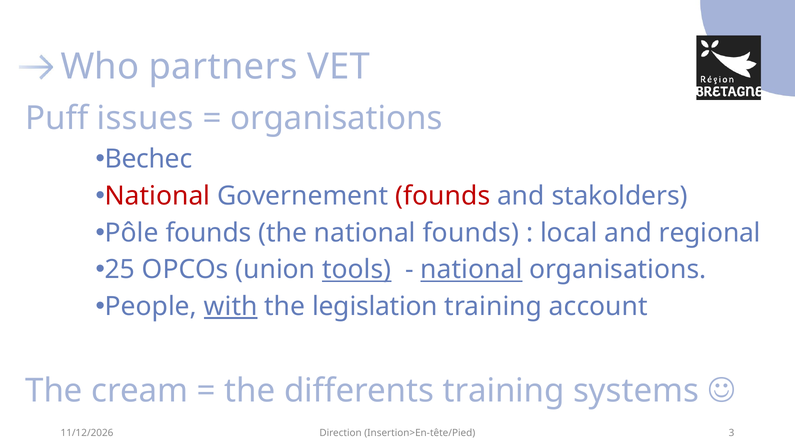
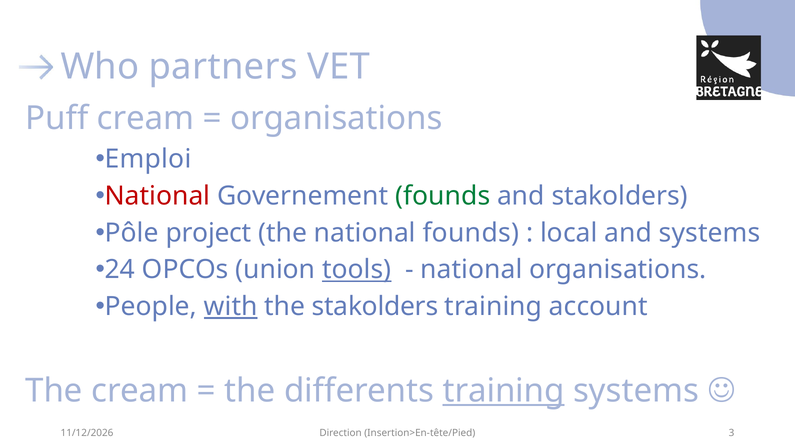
Puff issues: issues -> cream (146, 118)
Bechec: Bechec -> Emploi (148, 159)
founds colour: red -> green (443, 196)
Pôle founds: founds -> project (208, 233)
and regional: regional -> systems (710, 233)
25: 25 -> 24 (120, 270)
national underline: present -> none (471, 270)
the legislation: legislation -> stakolders (375, 307)
training underline: none -> present (504, 391)
